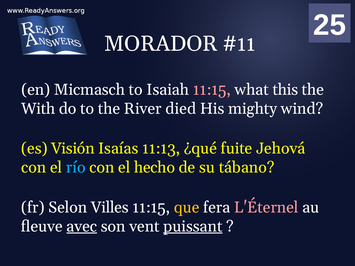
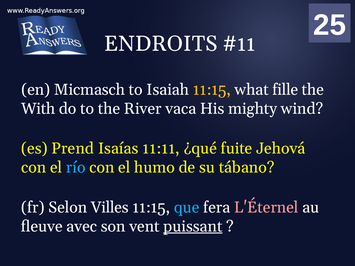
MORADOR: MORADOR -> ENDROITS (161, 44)
11:15 colour: pink -> yellow (212, 90)
this: this -> fille (285, 90)
died: died -> vaca (181, 109)
Visión: Visión -> Prend (73, 149)
11:13: 11:13 -> 11:11 (161, 149)
hecho: hecho -> humo (154, 168)
que colour: yellow -> light blue (187, 208)
avec underline: present -> none (82, 227)
